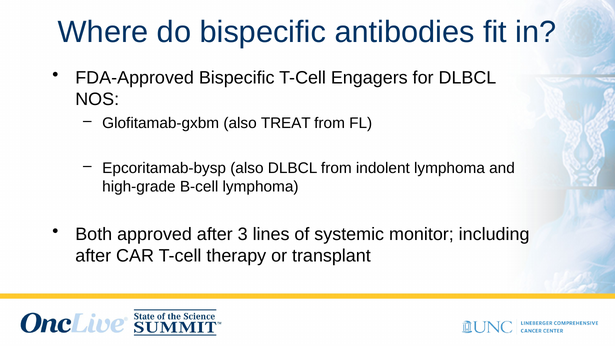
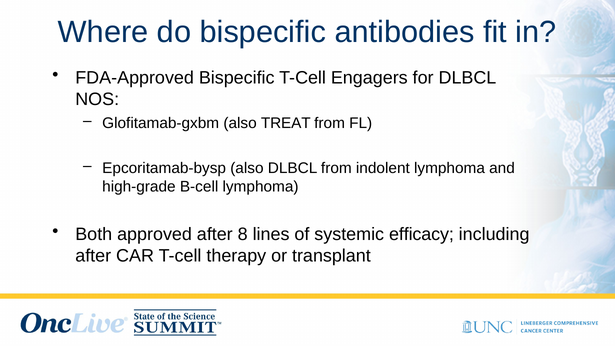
3: 3 -> 8 (243, 234)
monitor: monitor -> efficacy (421, 234)
